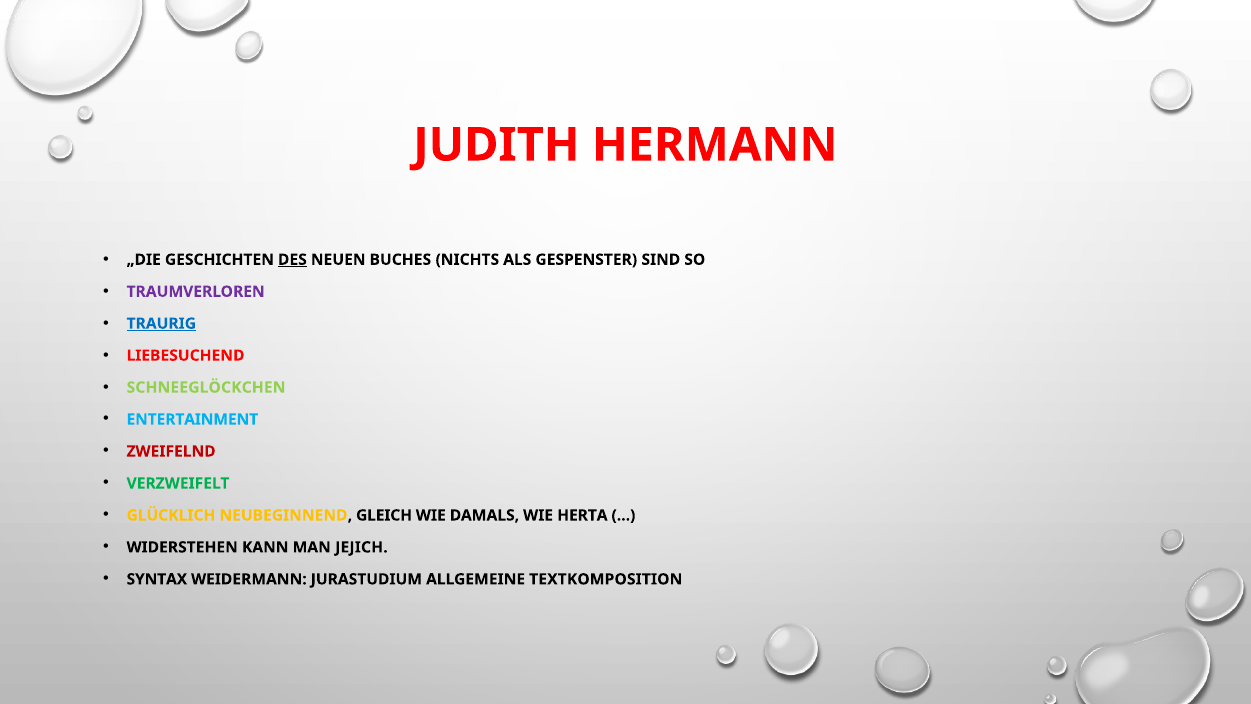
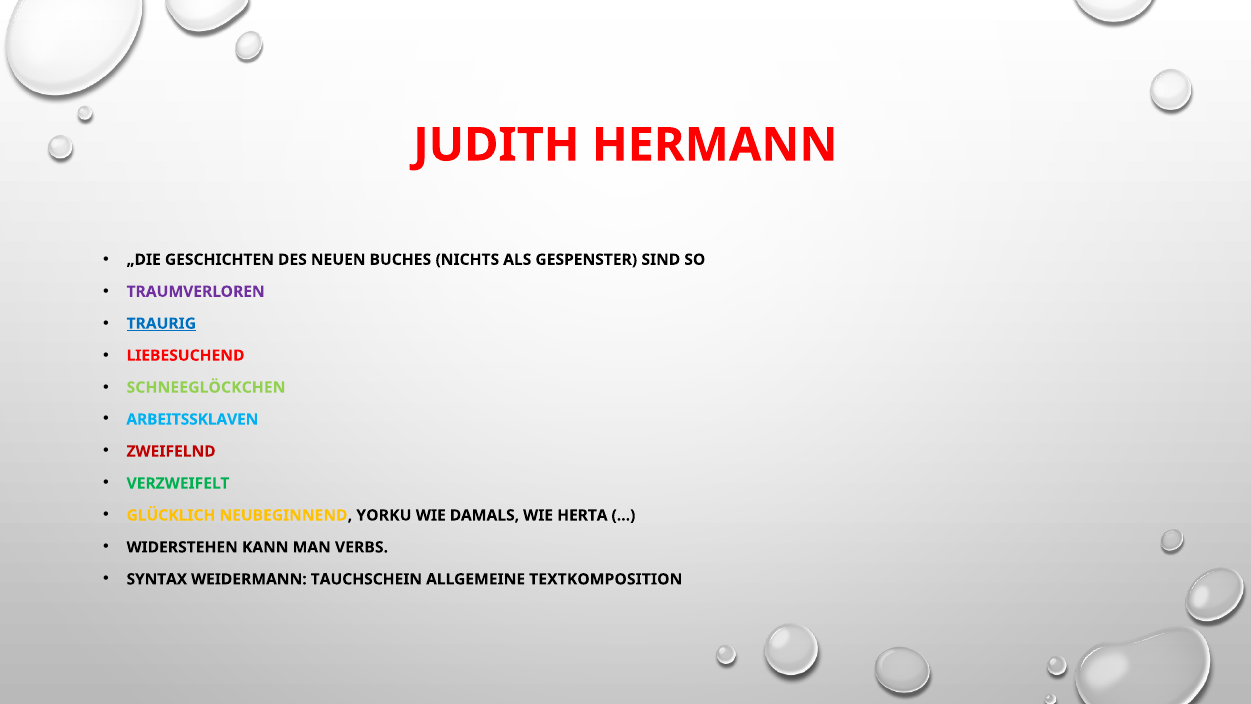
DES underline: present -> none (292, 260)
ENTERTAINMENT: ENTERTAINMENT -> ARBEITSSKLAVEN (192, 419)
GLEICH: GLEICH -> YORKU (384, 515)
JEJICH: JEJICH -> VERBS (361, 547)
JURASTUDIUM: JURASTUDIUM -> TAUCHSCHEIN (366, 579)
